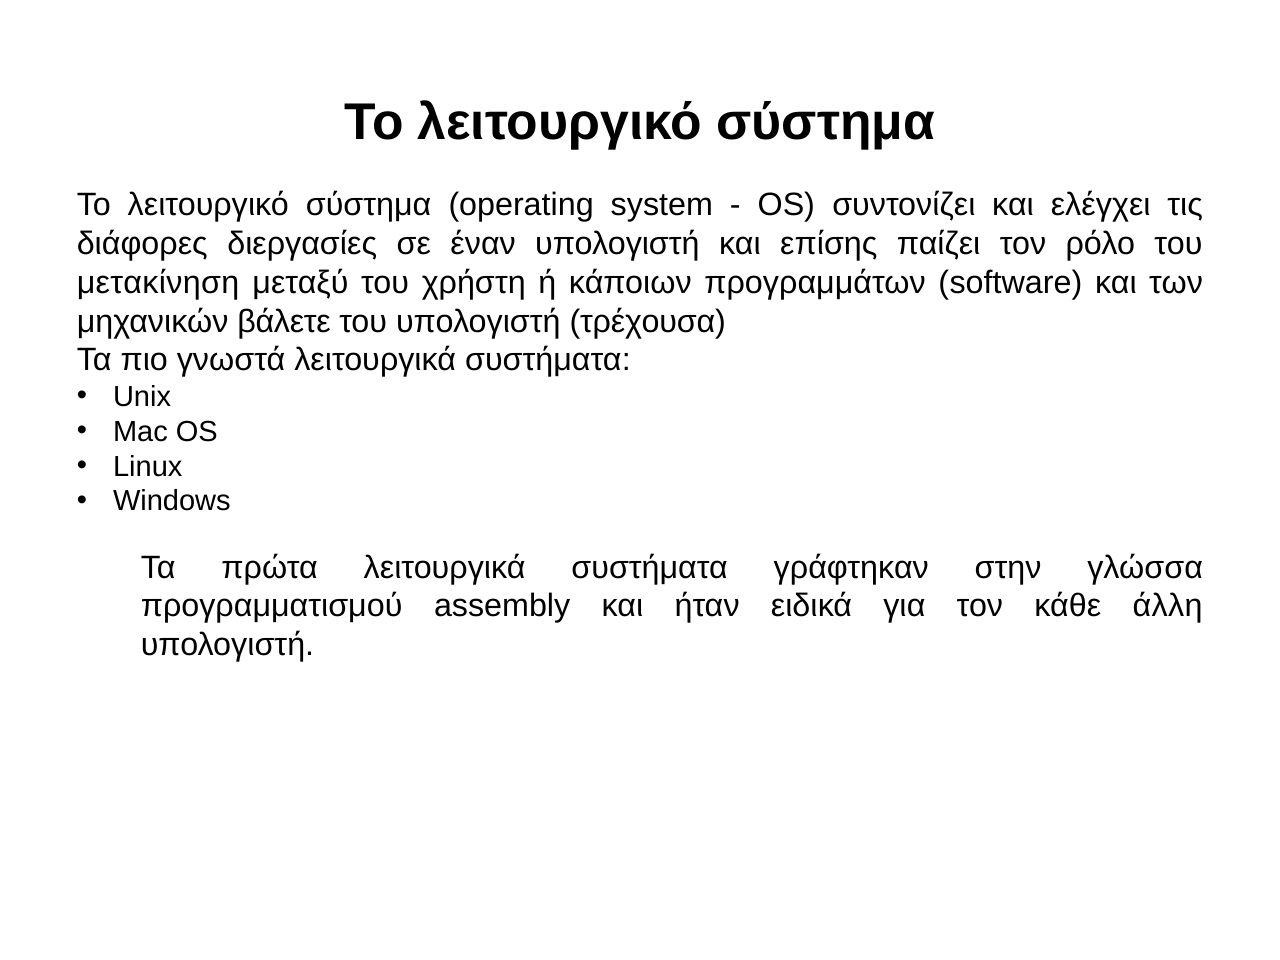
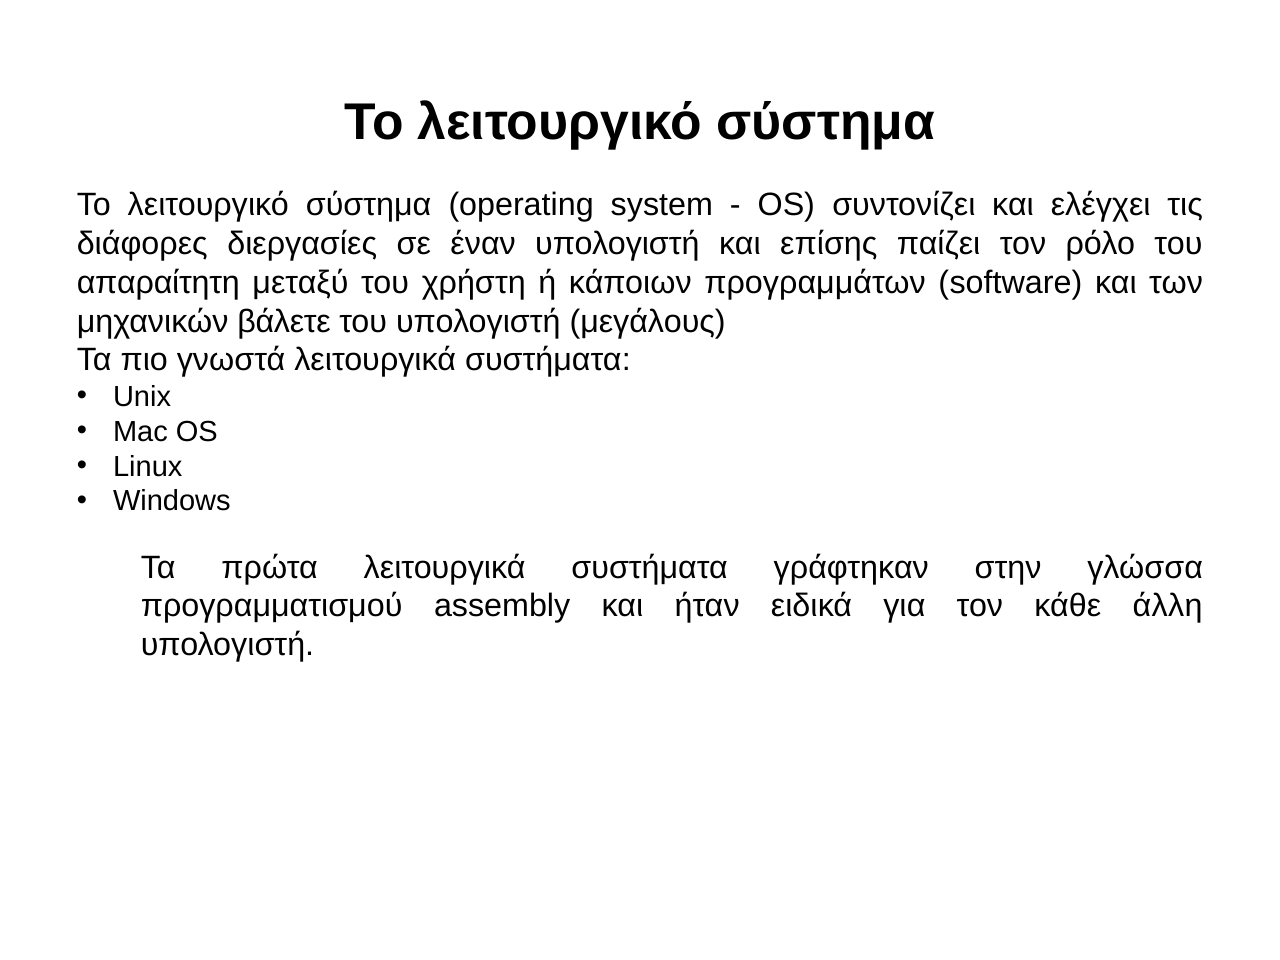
μετακίνηση: μετακίνηση -> απαραίτητη (158, 283)
τρέχουσα: τρέχουσα -> μεγάλους (648, 322)
